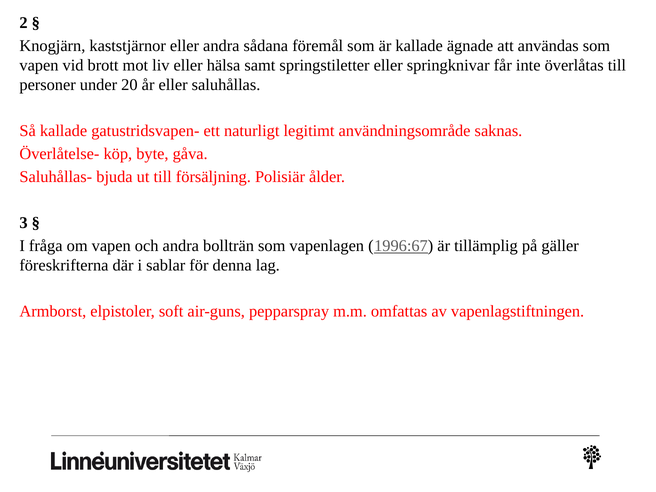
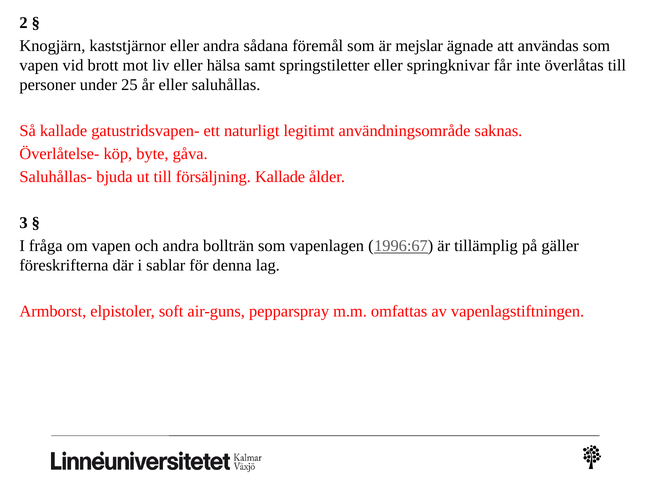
är kallade: kallade -> mejslar (419, 46)
20: 20 -> 25 (129, 85)
försäljning Polisiär: Polisiär -> Kallade (280, 177)
